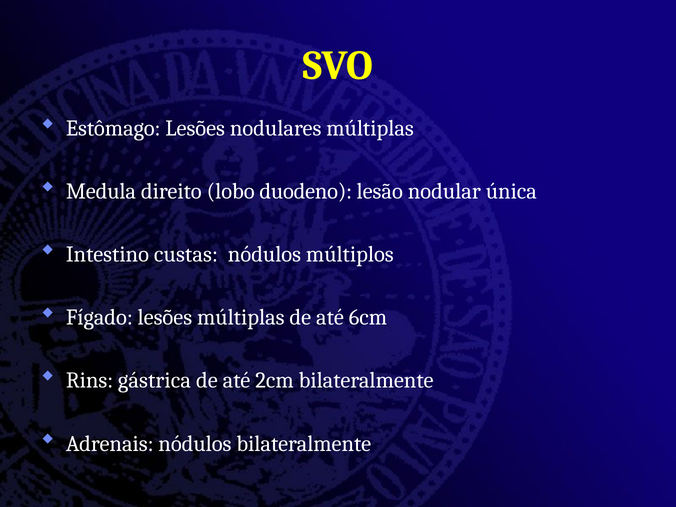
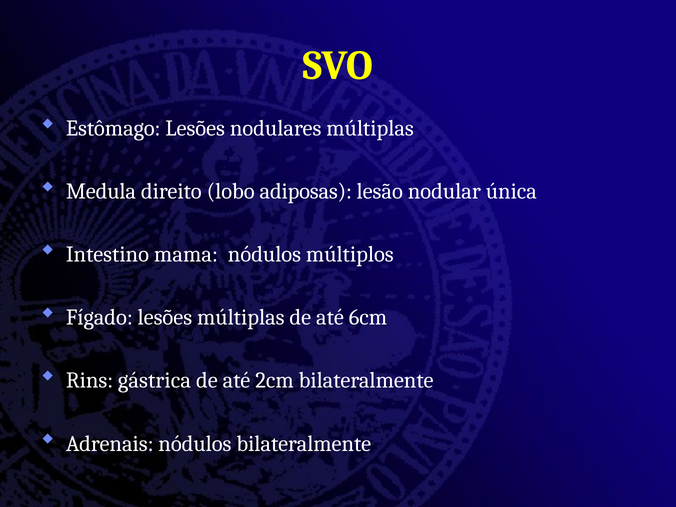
duodeno: duodeno -> adiposas (306, 191)
custas: custas -> mama (186, 254)
